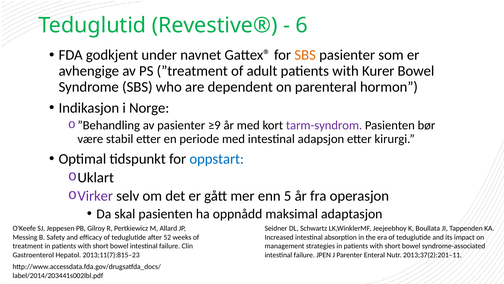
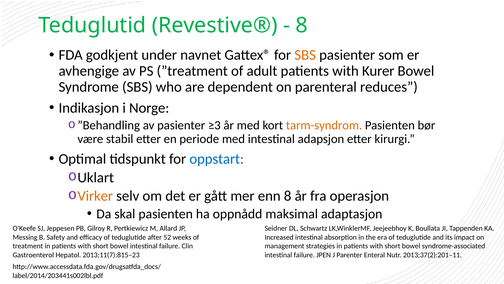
6: 6 -> 8 (302, 25)
hormon: hormon -> reduces (389, 87)
≥9: ≥9 -> ≥3 (214, 125)
tarm-syndrom colour: purple -> orange (324, 125)
Virker colour: purple -> orange (95, 196)
enn 5: 5 -> 8 (288, 196)
